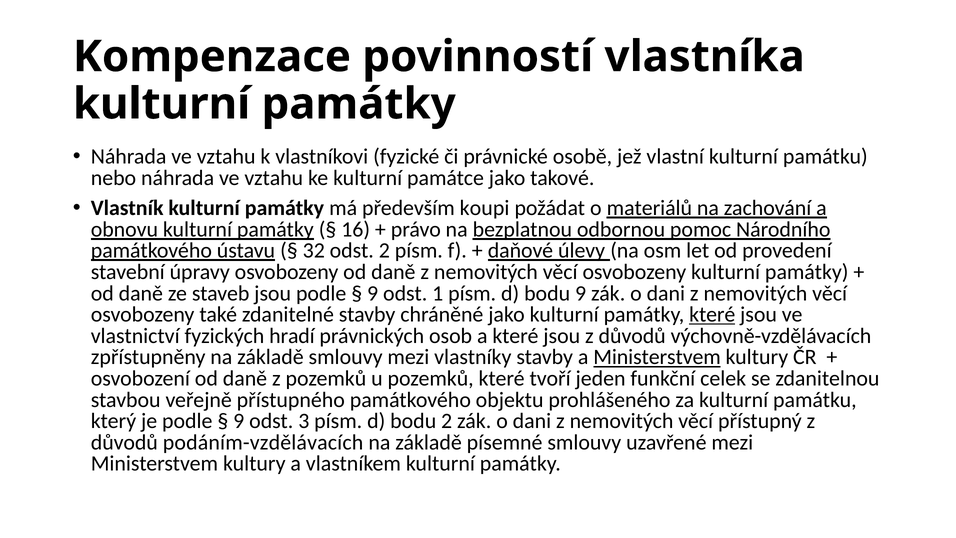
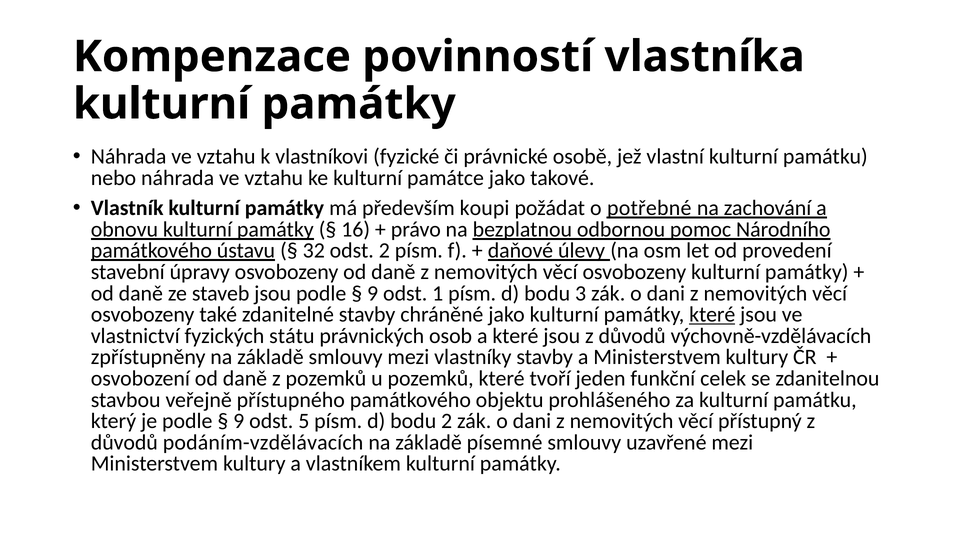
materiálů: materiálů -> potřebné (649, 208)
bodu 9: 9 -> 3 (581, 293)
hradí: hradí -> státu (292, 336)
Ministerstvem underline: present -> none (657, 357)
3: 3 -> 5 (304, 421)
